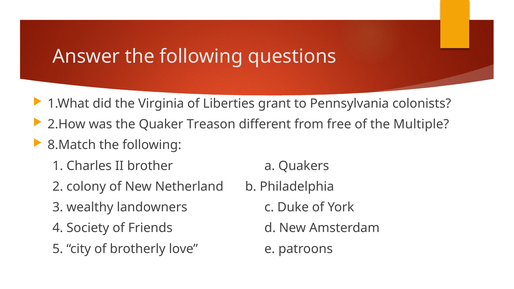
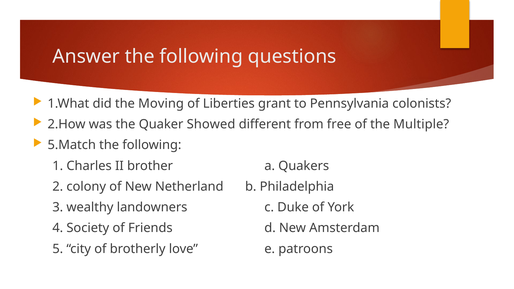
Virginia: Virginia -> Moving (161, 104)
Treason: Treason -> Showed (211, 124)
8.Match: 8.Match -> 5.Match (72, 145)
